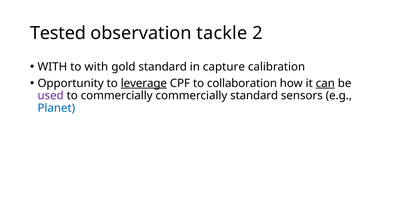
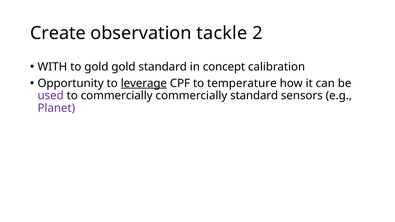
Tested: Tested -> Create (58, 33)
to with: with -> gold (96, 67)
capture: capture -> concept (224, 67)
collaboration: collaboration -> temperature (242, 83)
can underline: present -> none (325, 83)
Planet colour: blue -> purple (56, 108)
